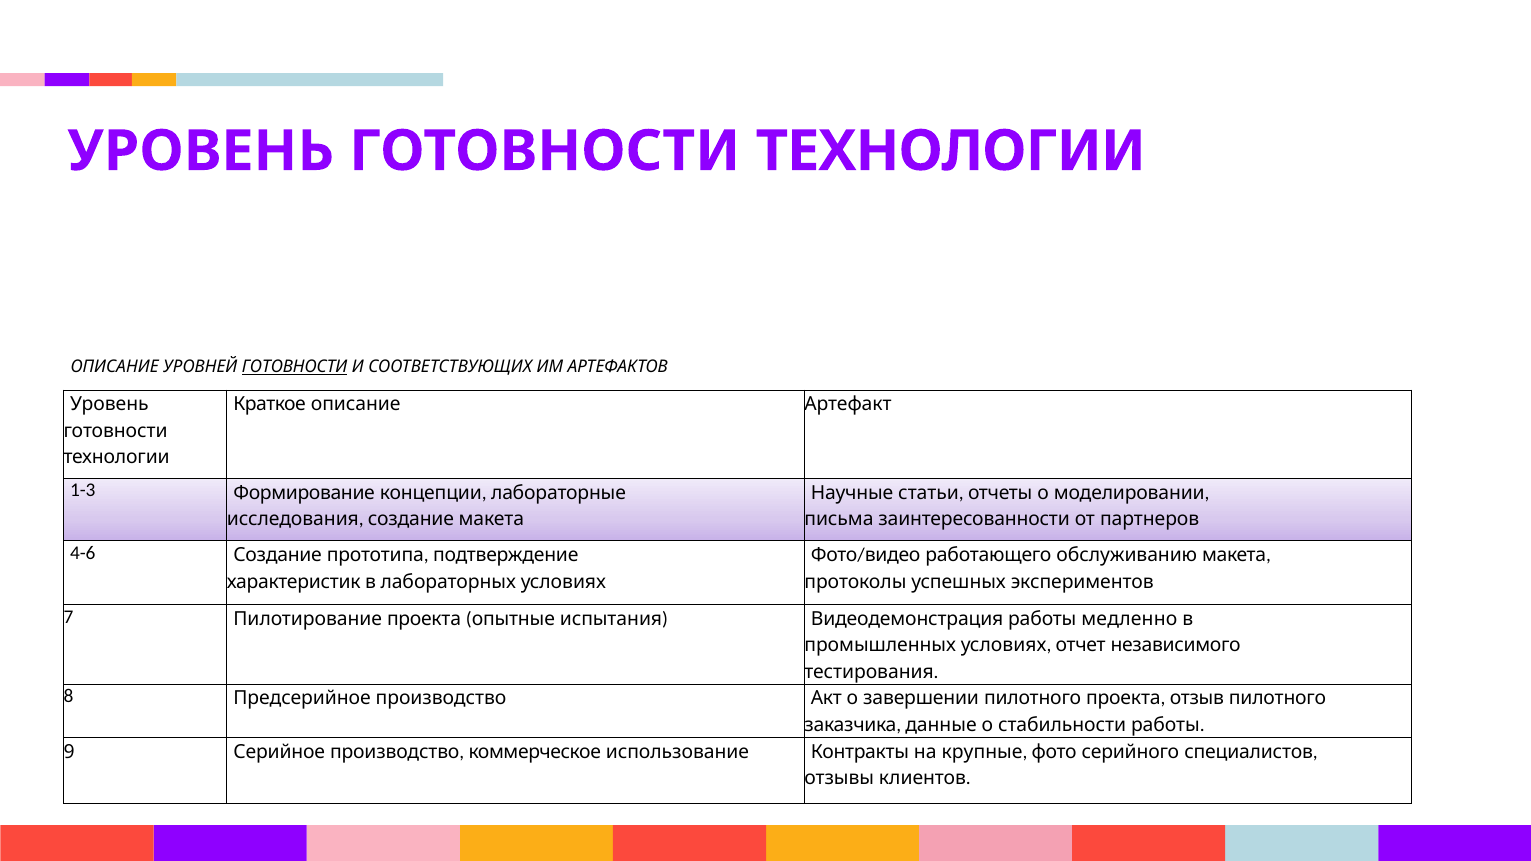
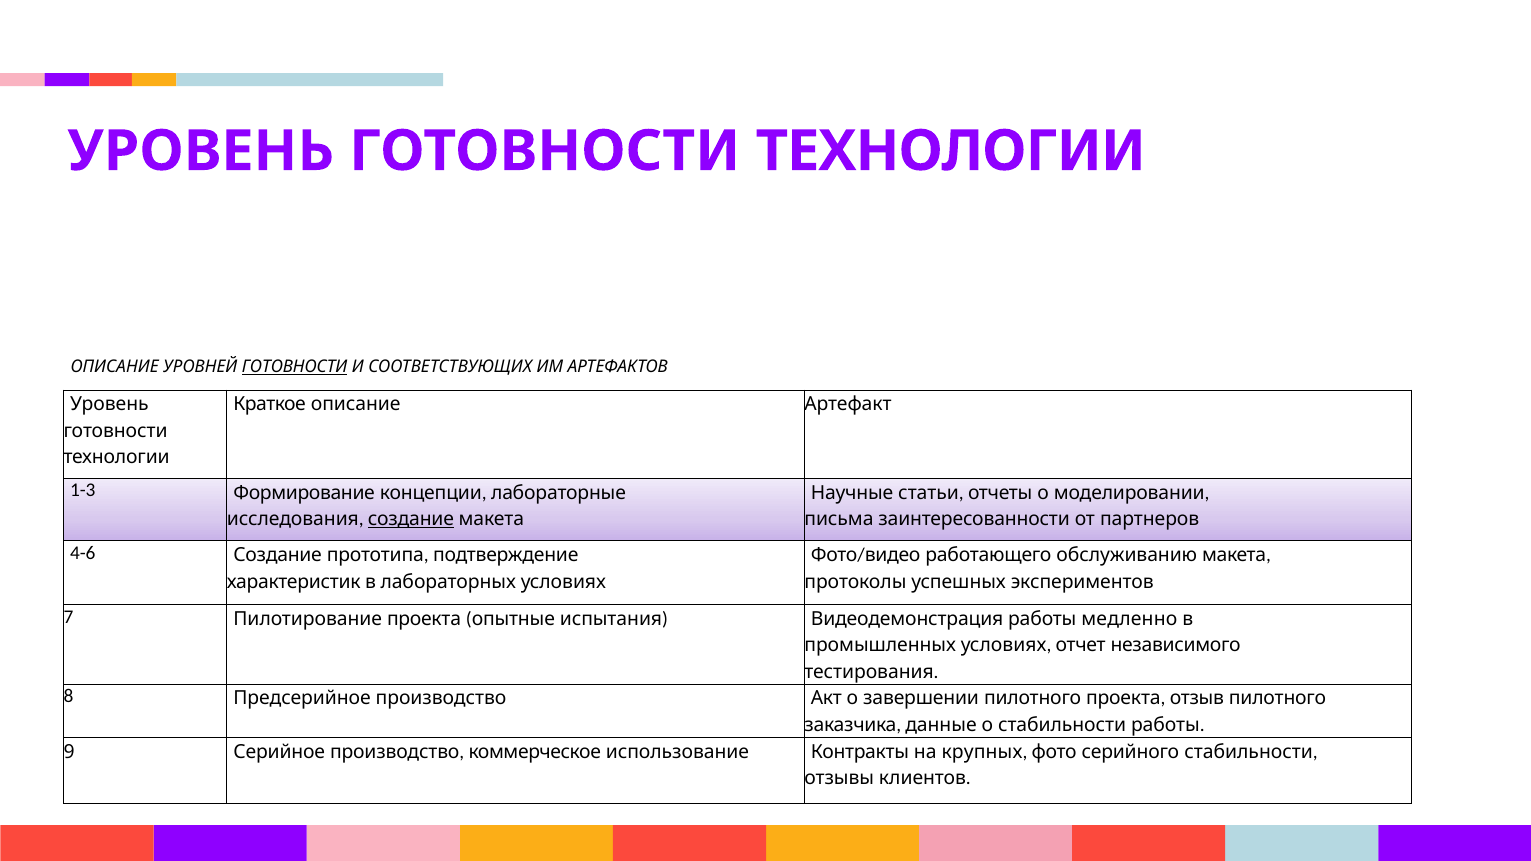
создание underline: none -> present (411, 519)
крупные: крупные -> крупных (982, 752)
серийного специалистов: специалистов -> стабильности (1249, 752)
